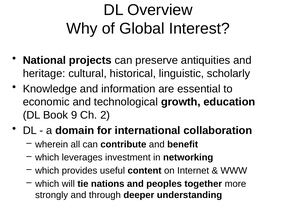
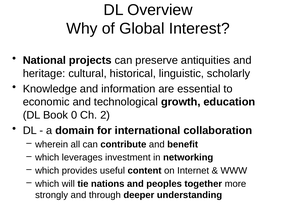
9: 9 -> 0 (74, 115)
